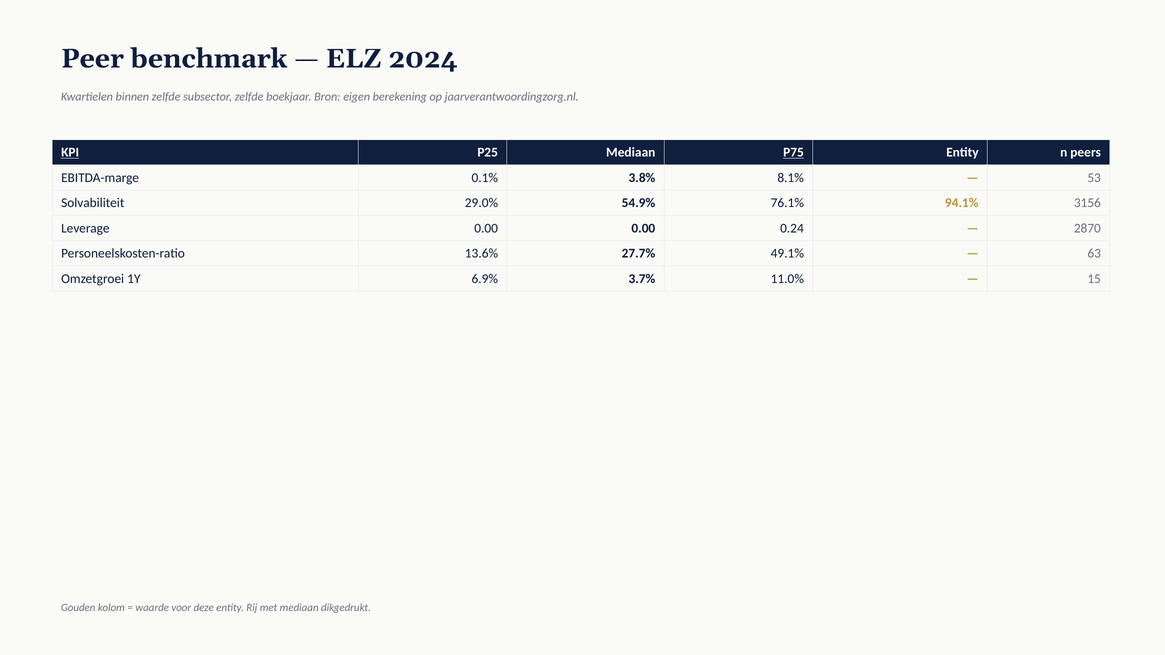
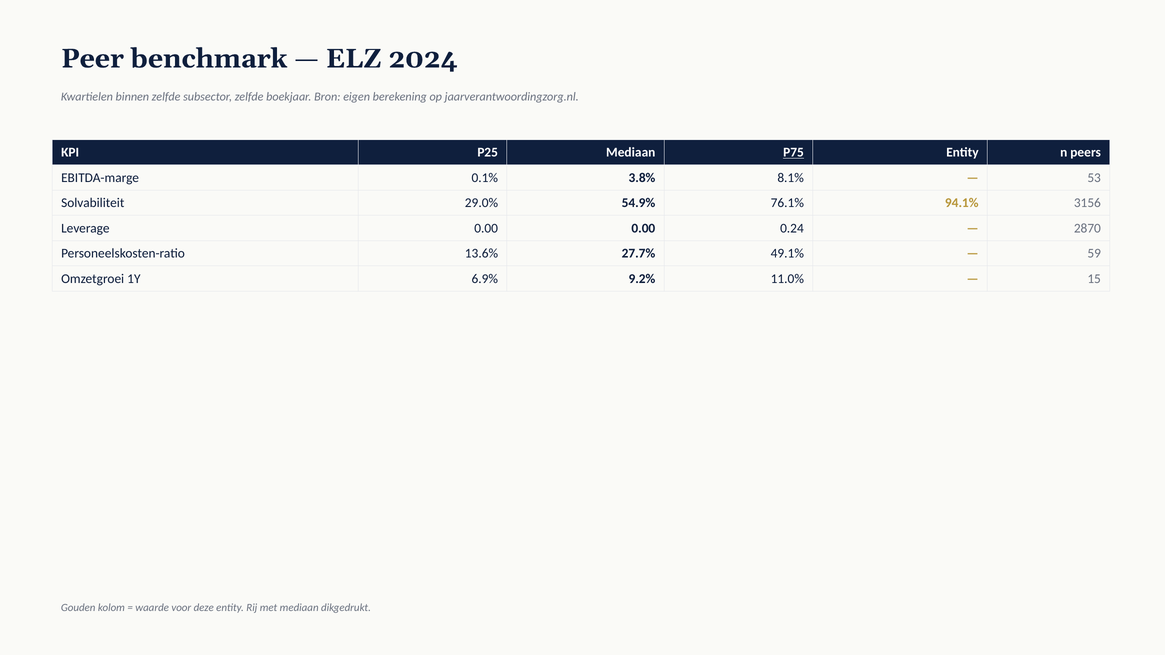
KPI underline: present -> none (70, 153)
63: 63 -> 59 (1094, 254)
3.7%: 3.7% -> 9.2% (642, 279)
